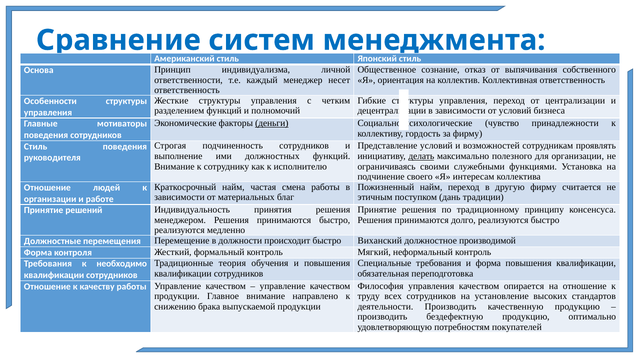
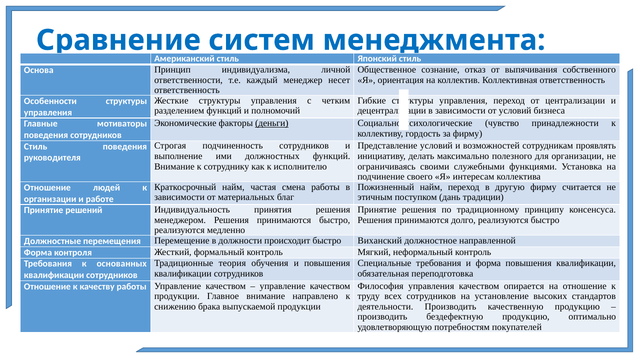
делать underline: present -> none (421, 156)
производимой: производимой -> направленной (487, 241)
необходимо: необходимо -> основанных (122, 264)
